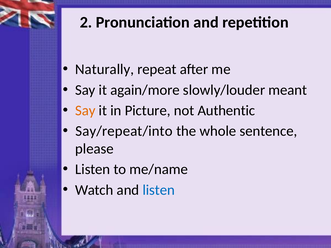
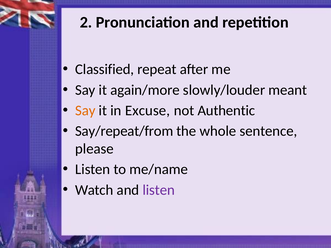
Naturally: Naturally -> Classified (105, 69)
Picture: Picture -> Excuse (148, 111)
Say/repeat/into: Say/repeat/into -> Say/repeat/from (124, 131)
listen colour: blue -> purple (159, 190)
